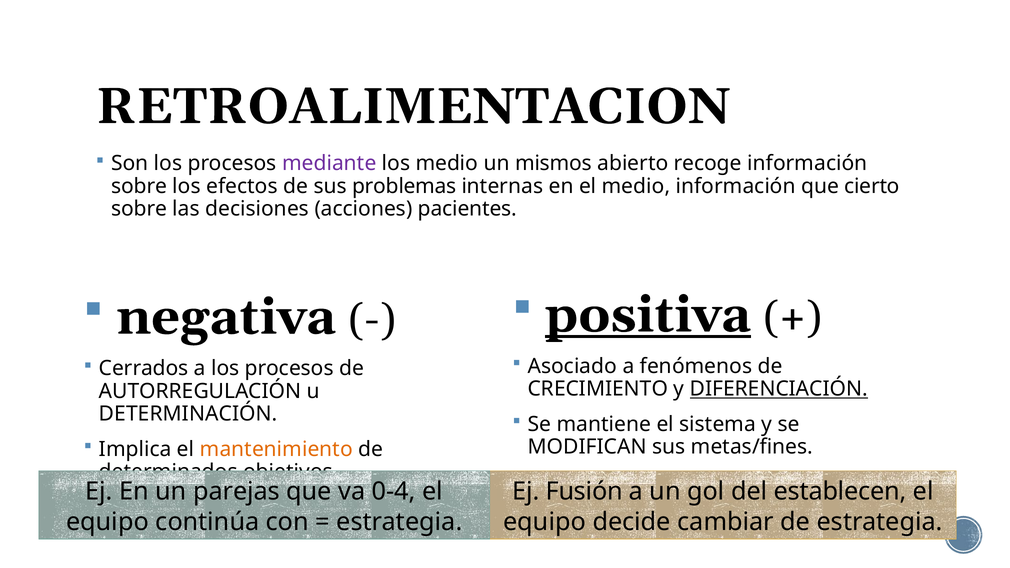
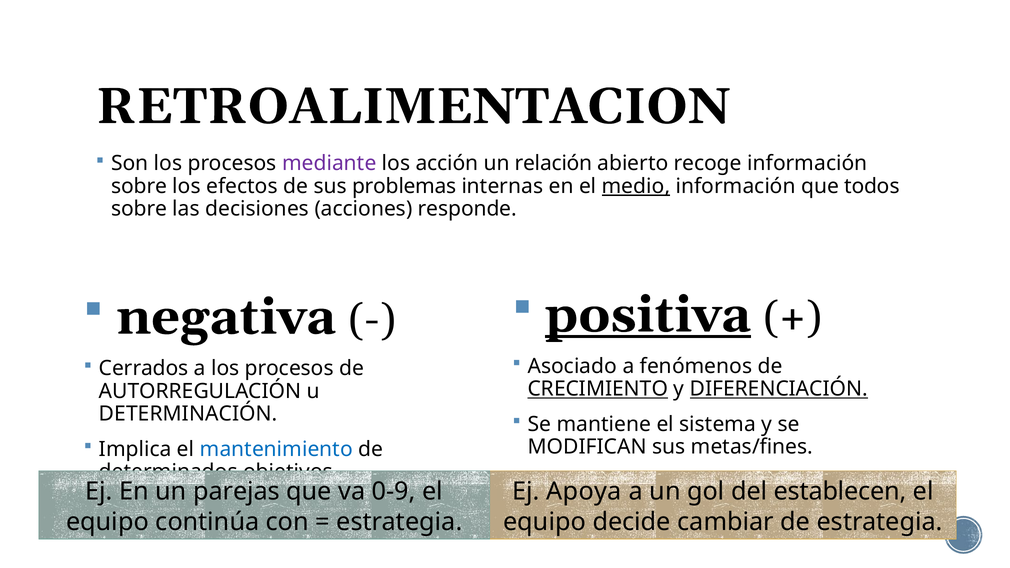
los medio: medio -> acción (447, 164)
mismos: mismos -> relación (554, 164)
medio underline: none -> present (636, 186)
cierto: cierto -> todos (872, 186)
pacientes: pacientes -> responde (467, 209)
CRECIMIENTO underline: none -> present (598, 389)
mantenimiento colour: orange -> blue (276, 449)
0-4: 0-4 -> 0-9 (394, 492)
Fusión: Fusión -> Apoya (584, 492)
